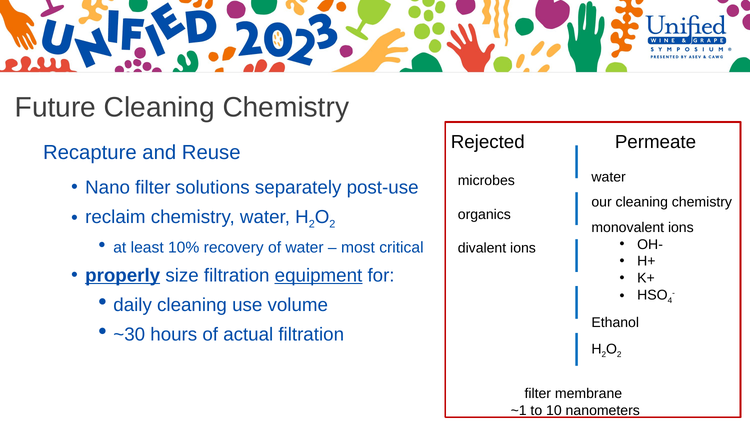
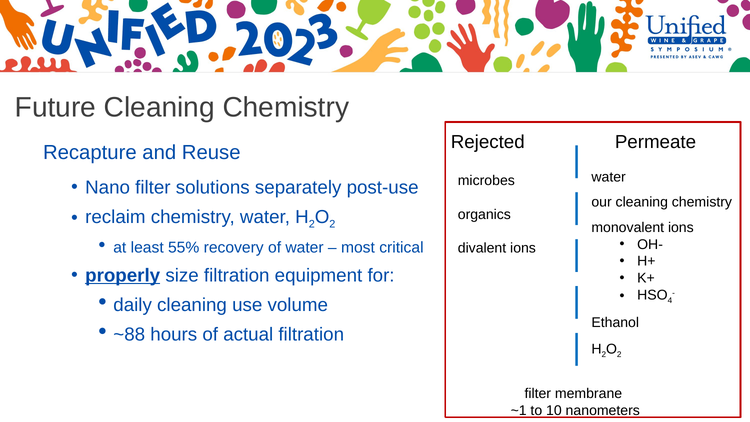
10%: 10% -> 55% (184, 247)
equipment underline: present -> none (319, 275)
~30: ~30 -> ~88 (129, 334)
